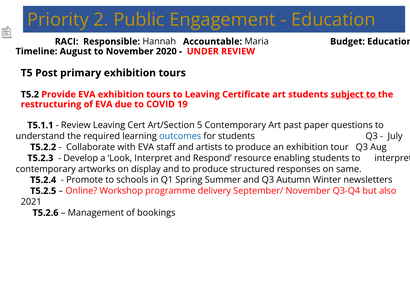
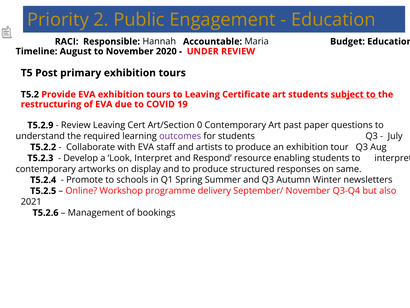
T5.1.1: T5.1.1 -> T5.2.9 (40, 125)
5: 5 -> 0 (200, 125)
outcomes colour: blue -> purple (180, 136)
